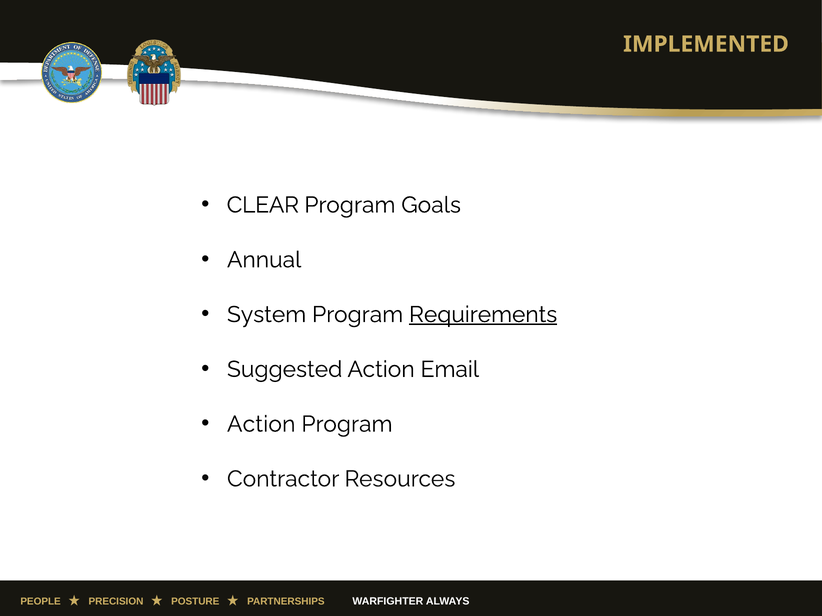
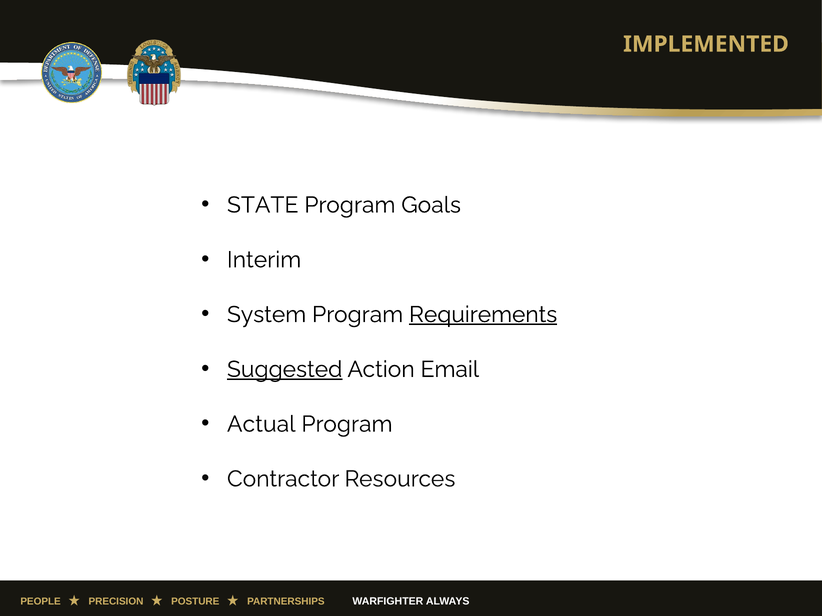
CLEAR: CLEAR -> STATE (263, 205)
Annual: Annual -> Interim (264, 260)
Suggested underline: none -> present (285, 370)
Action: Action -> Actual (261, 424)
